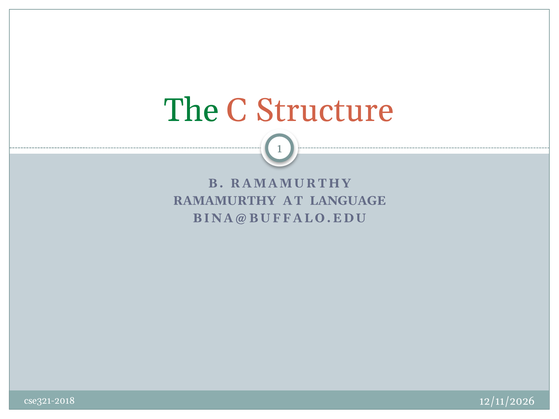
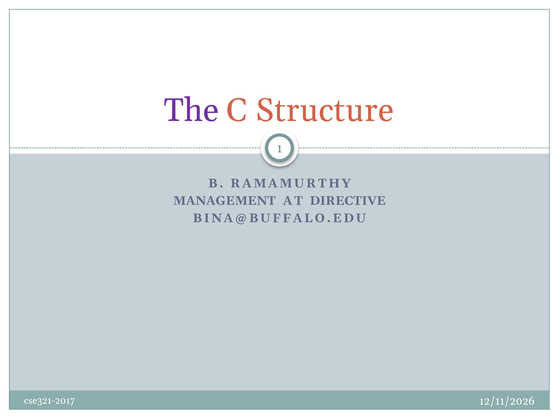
The colour: green -> purple (191, 110)
RAMAMURTHY: RAMAMURTHY -> MANAGEMENT (224, 201)
LANGUAGE: LANGUAGE -> DIRECTIVE (348, 201)
cse321-2018: cse321-2018 -> cse321-2017 (49, 401)
